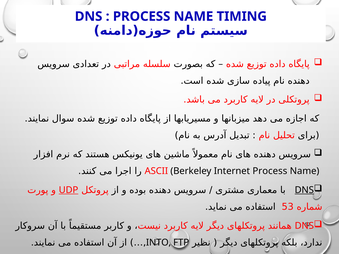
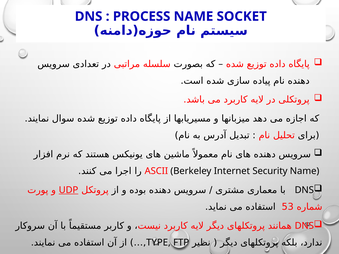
TIMING: TIMING -> SOCKET (242, 16)
Internet Process: Process -> Security (270, 171)
DNS underline: present -> none (304, 190)
INTO: INTO -> TYPE (158, 243)
